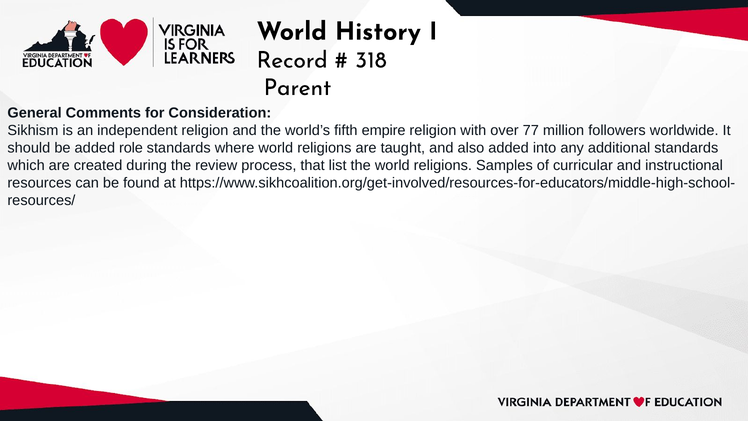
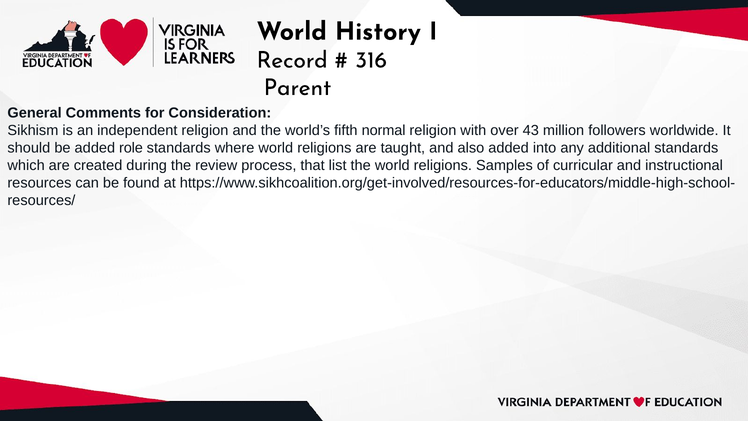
318: 318 -> 316 (371, 60)
empire: empire -> normal (384, 130)
77: 77 -> 43 (531, 130)
